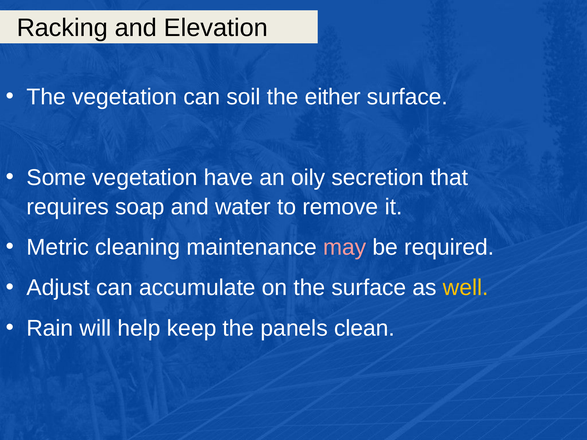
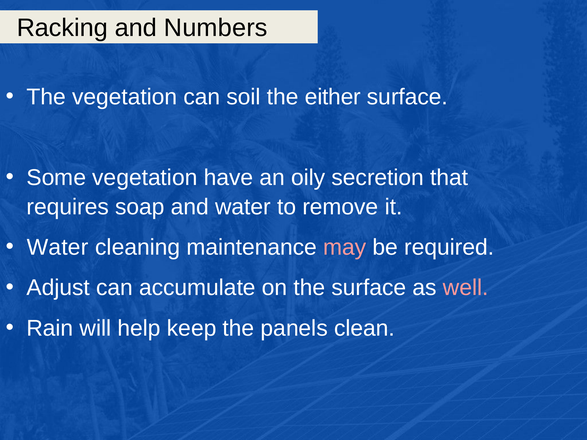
Elevation: Elevation -> Numbers (216, 28)
Metric: Metric -> Water (58, 247)
well colour: yellow -> pink (466, 288)
